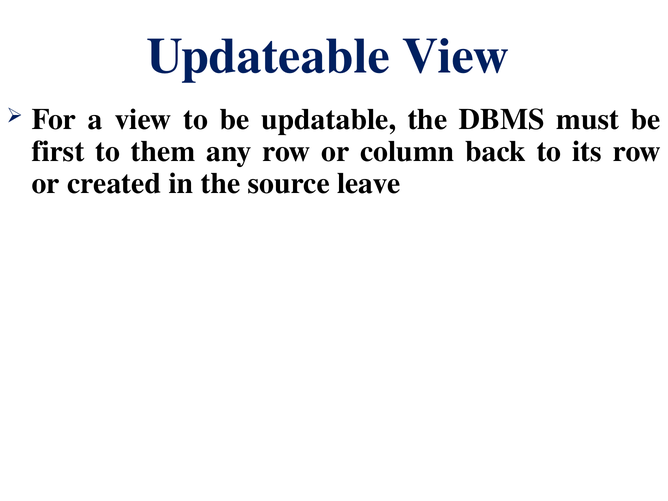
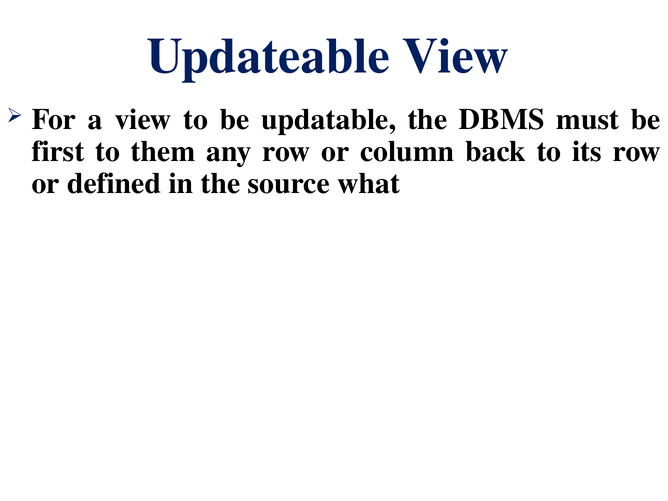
created: created -> defined (114, 183)
leave: leave -> what (369, 183)
